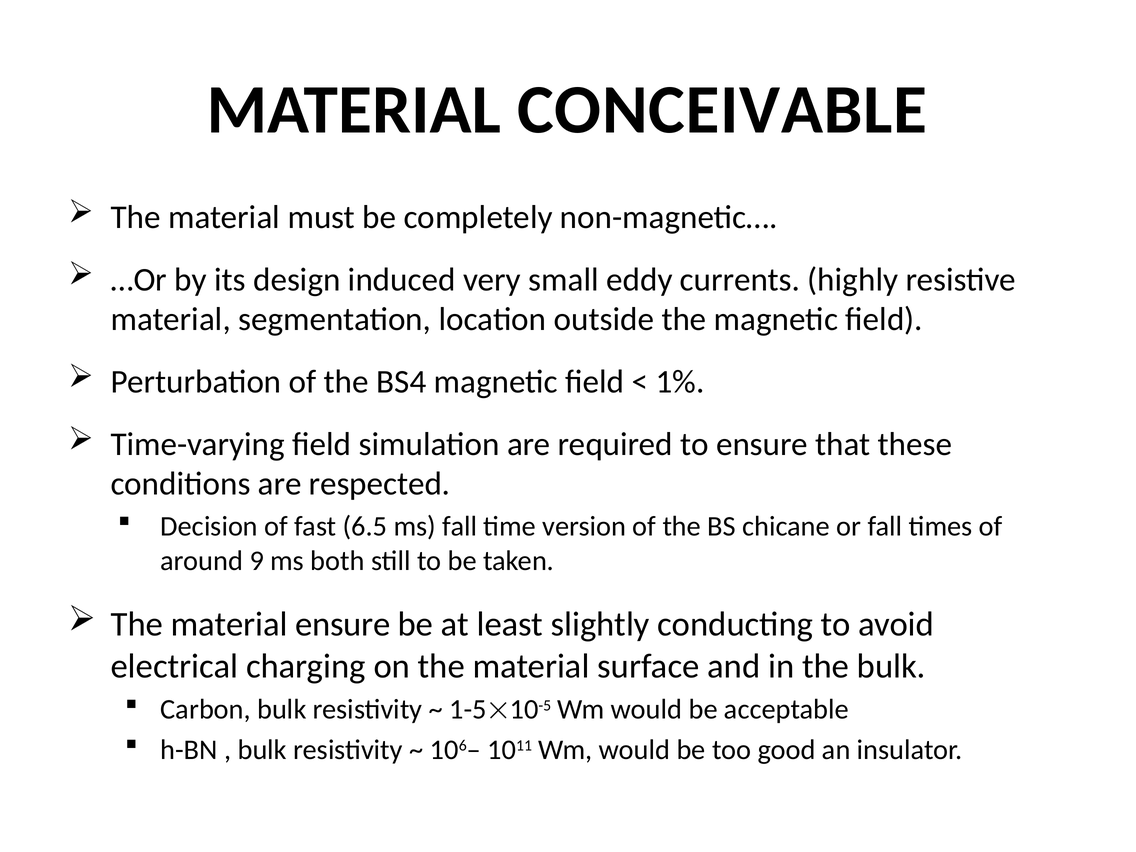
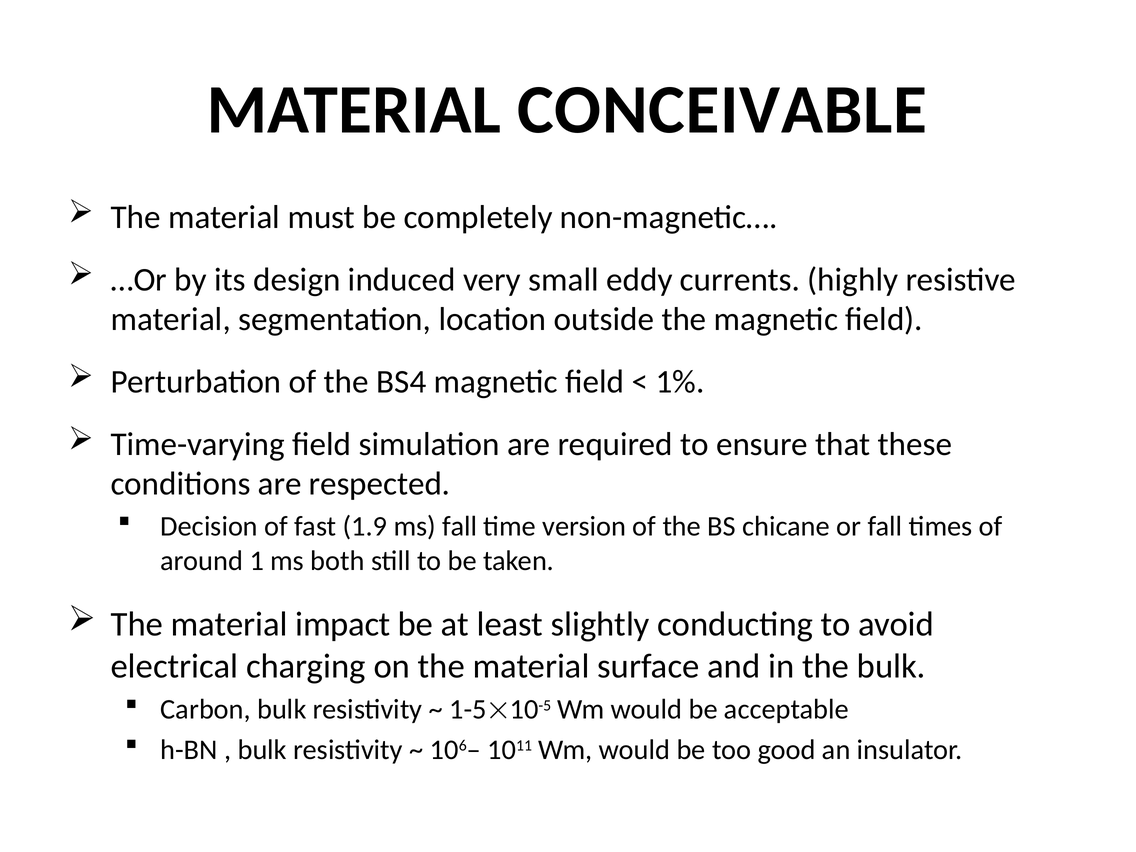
6.5: 6.5 -> 1.9 (365, 527)
9: 9 -> 1 (257, 561)
material ensure: ensure -> impact (343, 625)
